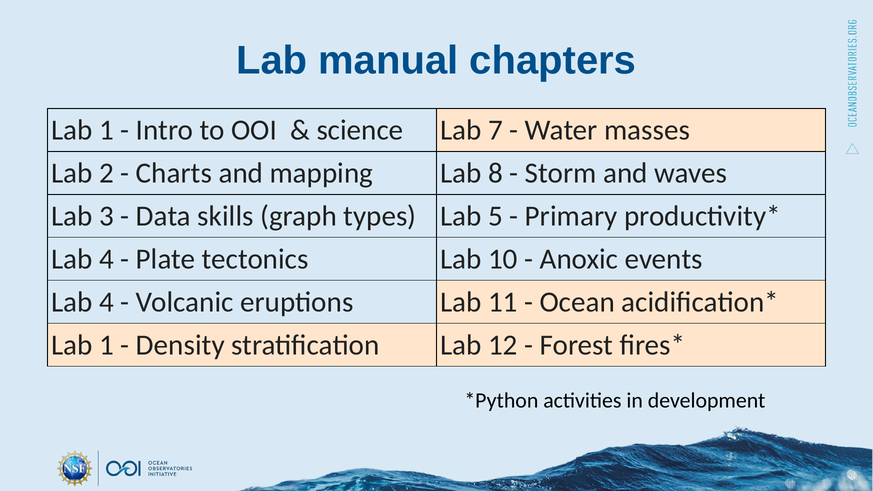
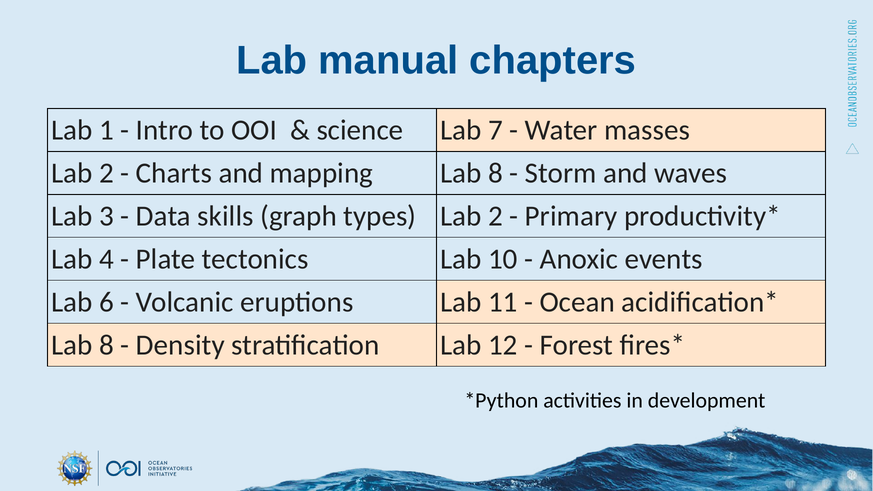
types Lab 5: 5 -> 2 (496, 216)
4: 4 -> 6 (107, 302)
1: 1 -> 8 (107, 345)
